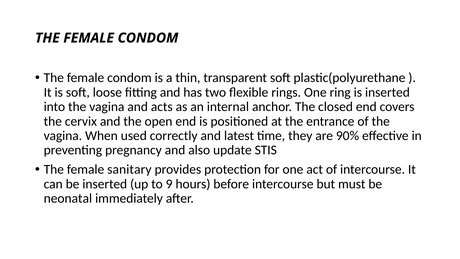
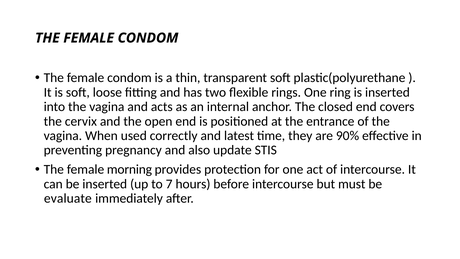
sanitary: sanitary -> morning (129, 169)
9: 9 -> 7 (169, 184)
neonatal: neonatal -> evaluate (68, 198)
